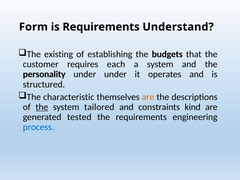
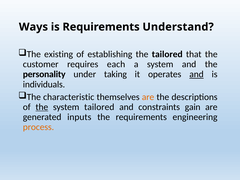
Form: Form -> Ways (33, 27)
the budgets: budgets -> tailored (167, 54)
under under: under -> taking (115, 74)
and underline: none -> present (196, 74)
structured: structured -> individuals (44, 84)
kind: kind -> gain (193, 107)
tested: tested -> inputs (79, 117)
process colour: blue -> orange (38, 127)
